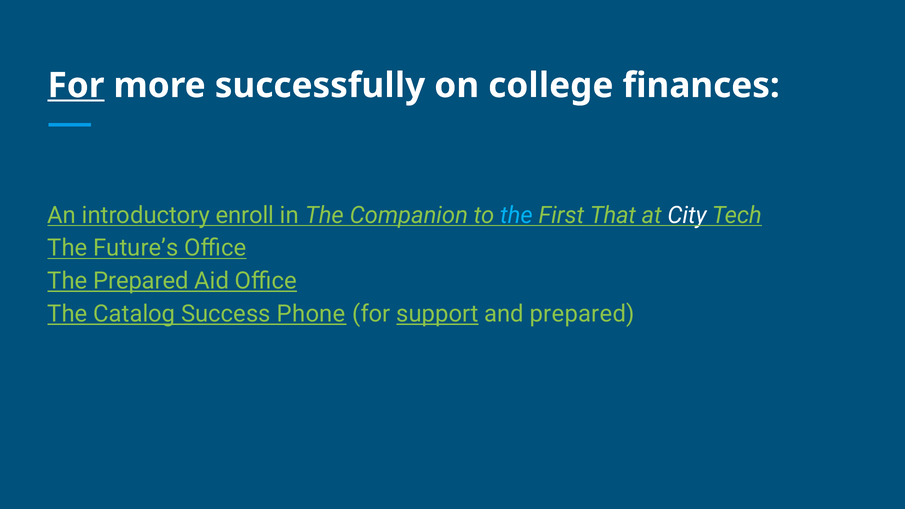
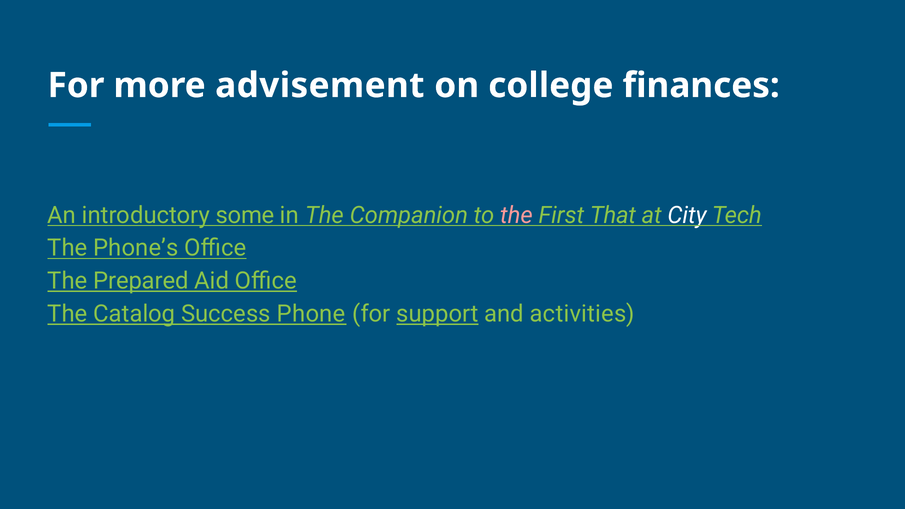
For underline: present -> none (76, 86)
successfully: successfully -> advisement (320, 86)
enroll: enroll -> some (245, 215)
the colour: light blue -> pink (516, 215)
Future’s: Future’s -> Phone’s (136, 248)
and prepared: prepared -> activities (582, 314)
